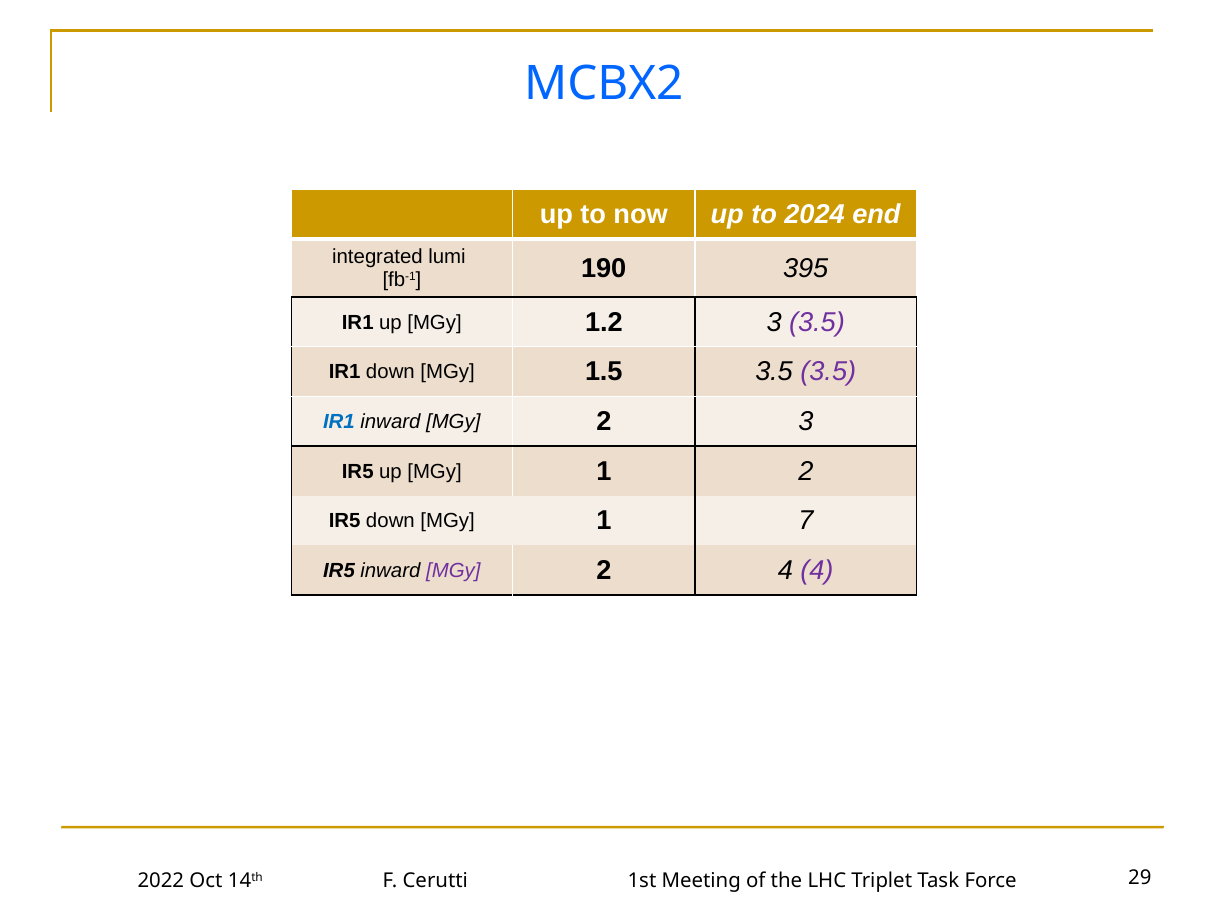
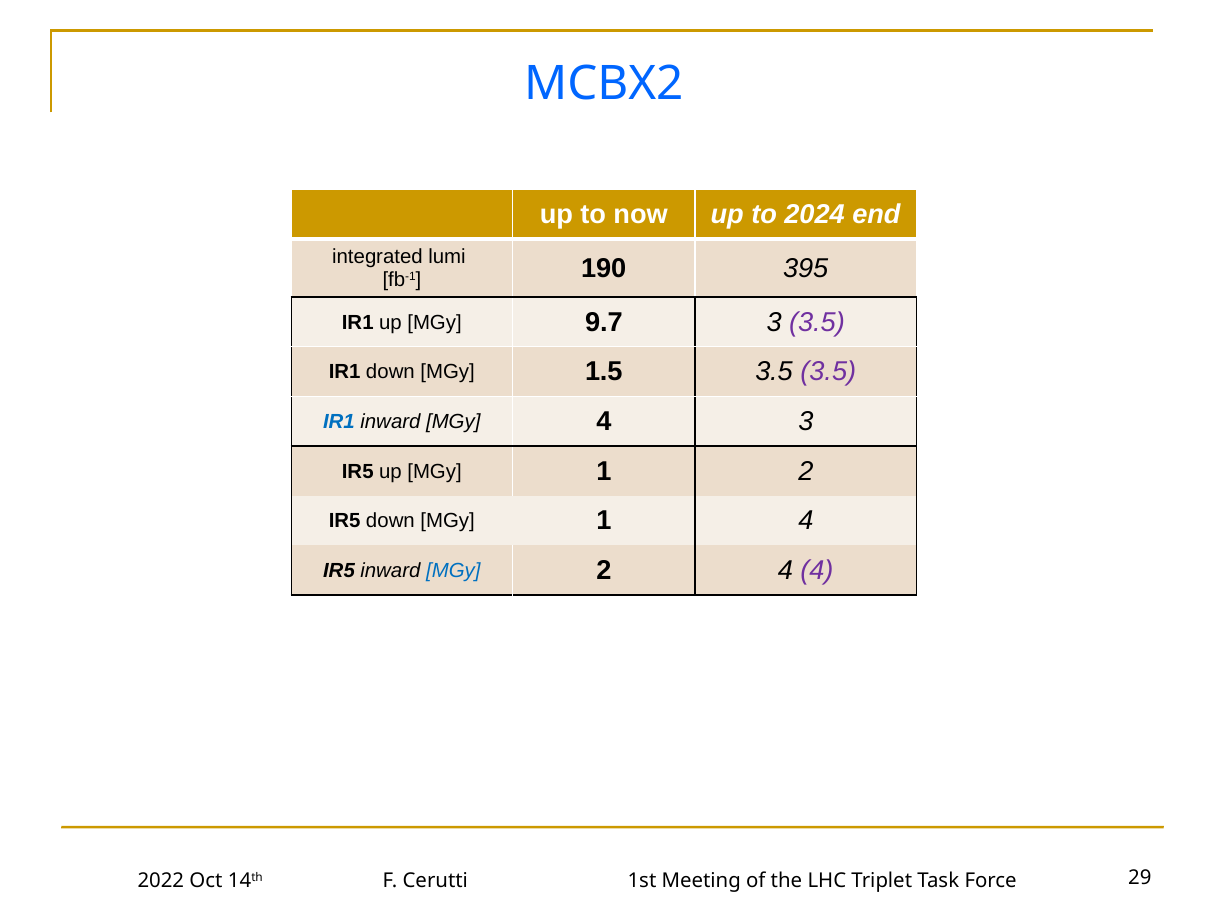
1.2: 1.2 -> 9.7 (604, 322)
2: 2 -> 4 (604, 422)
1 7: 7 -> 4 (806, 521)
MGy colour: purple -> blue (453, 571)
